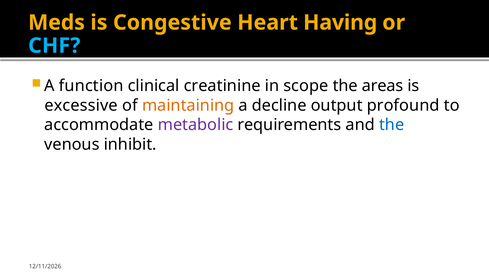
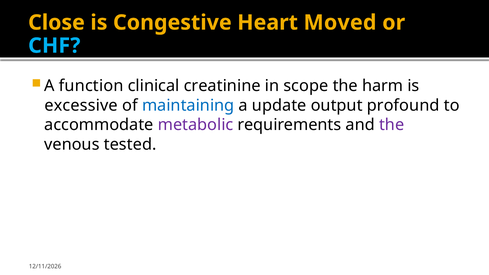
Meds: Meds -> Close (56, 23)
Having: Having -> Moved (340, 23)
areas: areas -> harm (383, 86)
maintaining colour: orange -> blue (188, 105)
decline: decline -> update (279, 105)
the colour: blue -> purple (392, 125)
inhibit: inhibit -> tested (130, 144)
